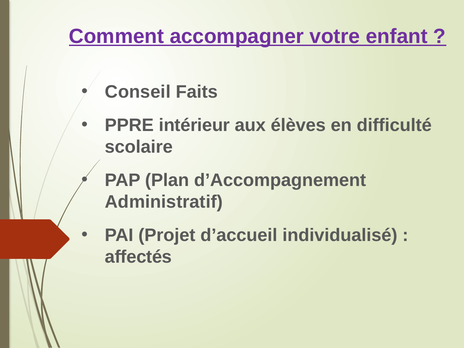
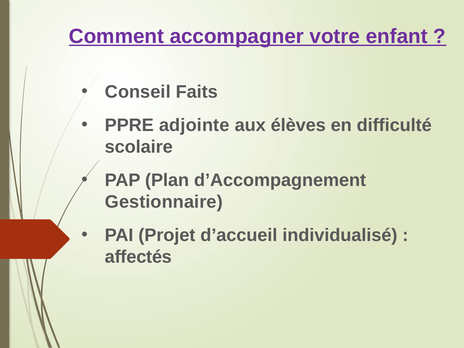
intérieur: intérieur -> adjointe (194, 125)
Administratif: Administratif -> Gestionnaire (164, 202)
